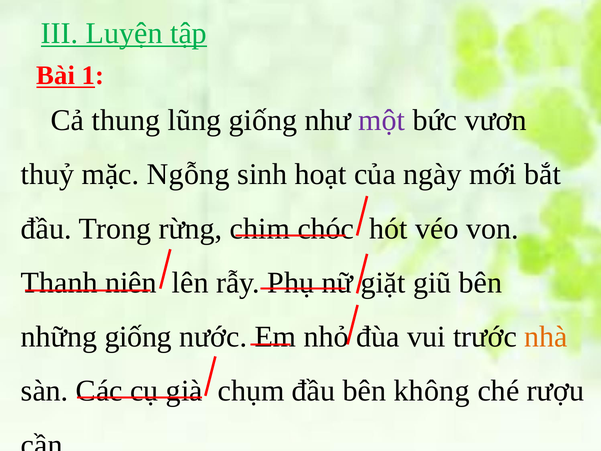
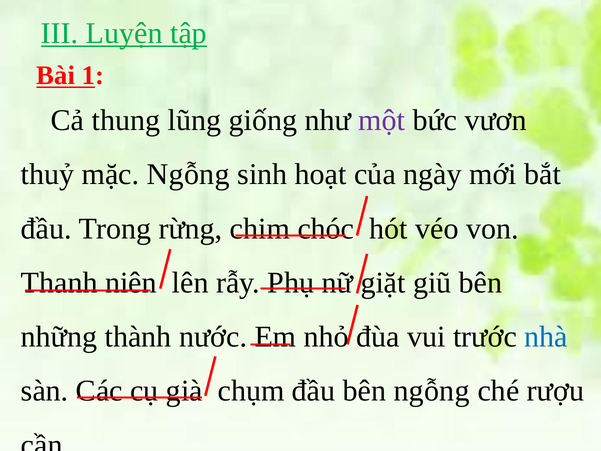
những giống: giống -> thành (138, 337)
nhà colour: orange -> blue (546, 337)
bên không: không -> ngỗng (432, 391)
